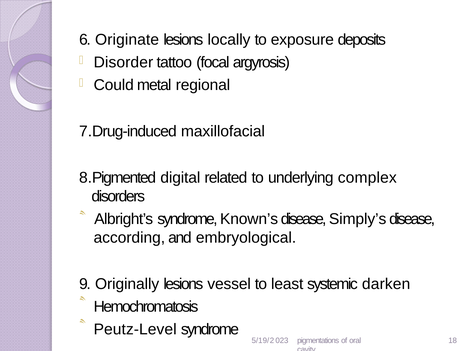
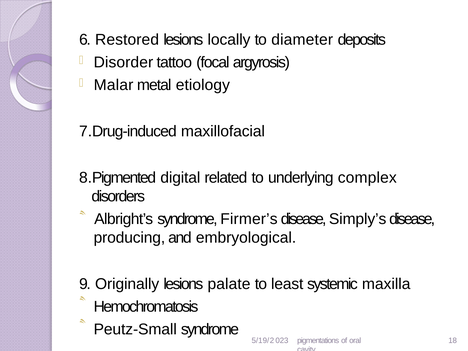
Originate: Originate -> Restored (127, 40)
exposure: exposure -> diameter (302, 40)
Could: Could -> Malar (114, 85)
regional: regional -> etiology (203, 85)
Known’s: Known’s -> Firmer’s (249, 219)
according: according -> producing (129, 238)
vessel: vessel -> palate (229, 284)
darken: darken -> maxilla (386, 284)
Peutz-Level: Peutz-Level -> Peutz-Small (135, 329)
